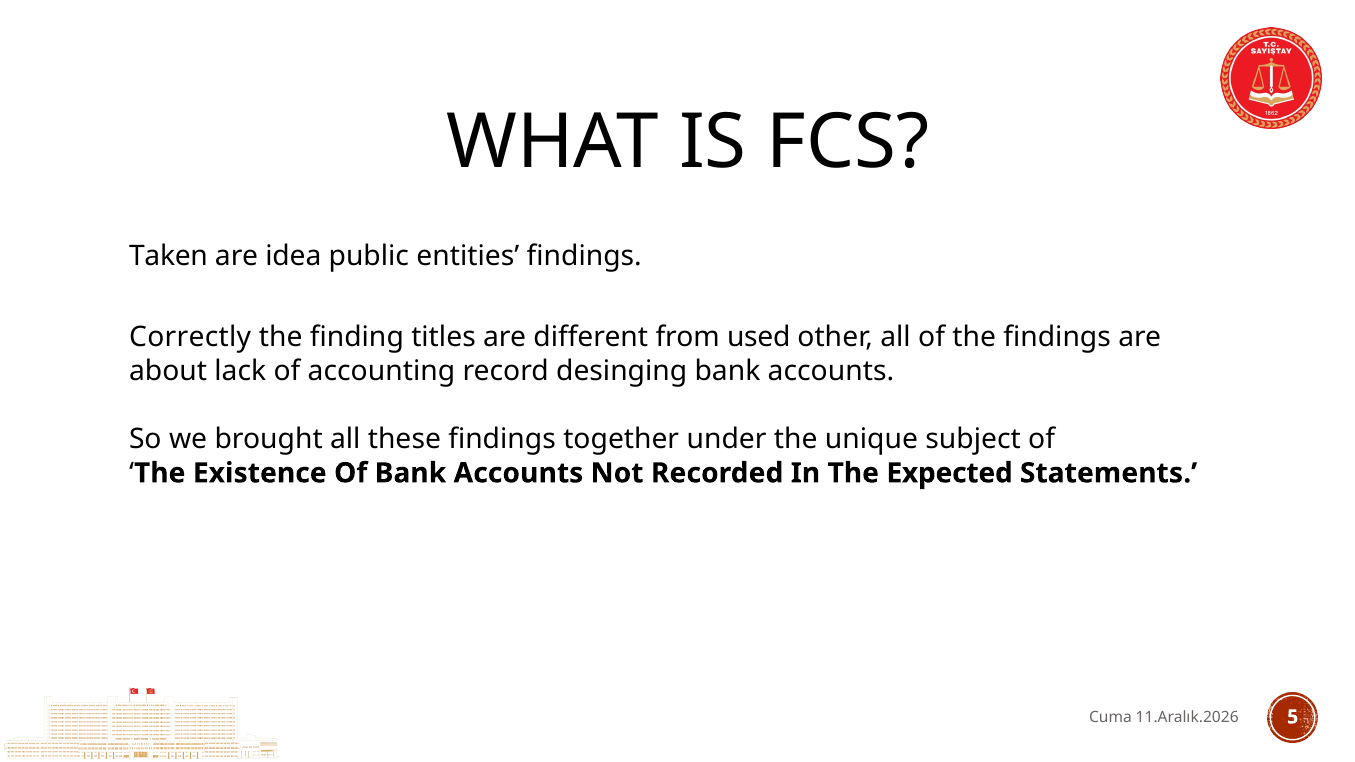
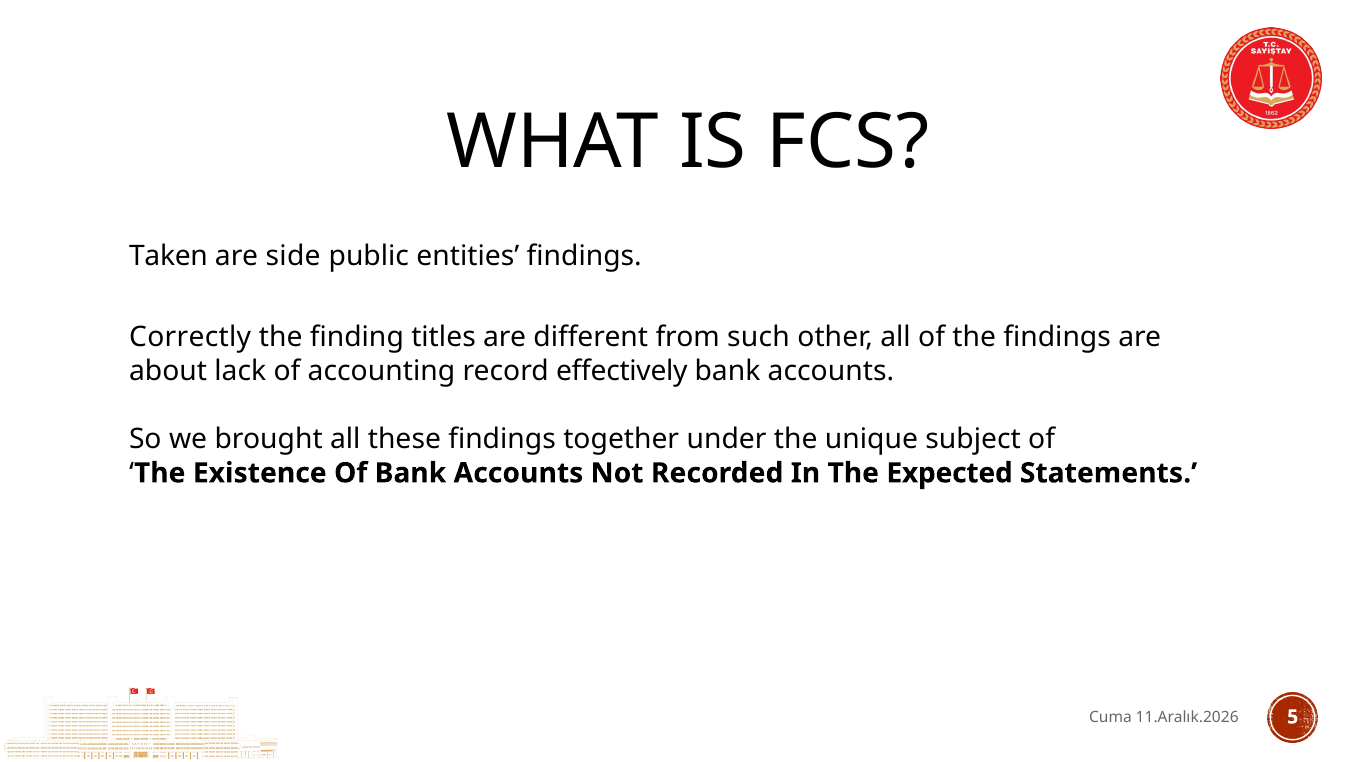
idea: idea -> side (293, 256)
used: used -> such (758, 338)
desinging: desinging -> effectively (622, 372)
